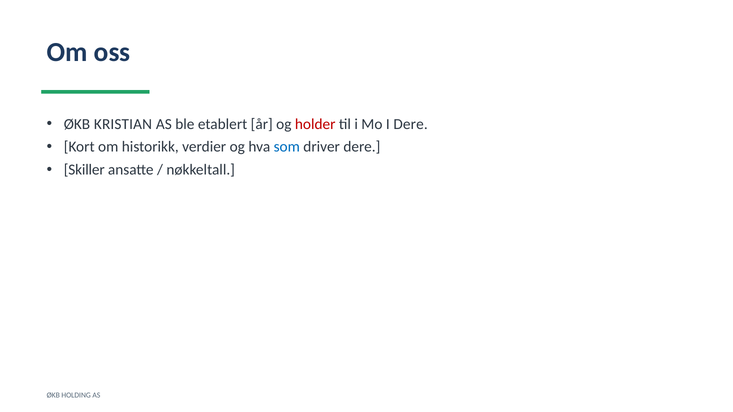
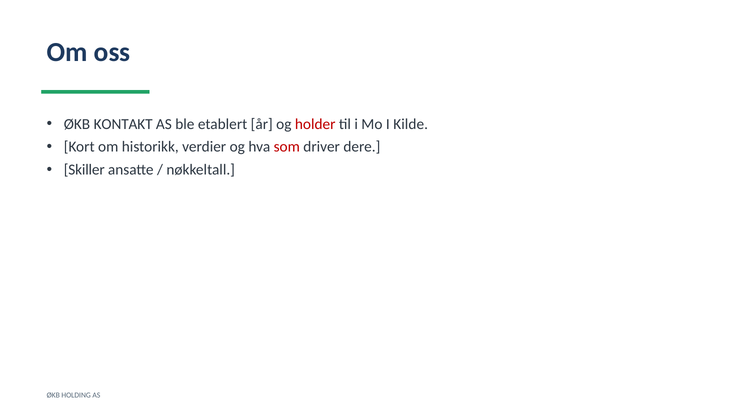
KRISTIAN: KRISTIAN -> KONTAKT (123, 124)
I Dere: Dere -> Kilde (411, 124)
som colour: blue -> red (287, 147)
